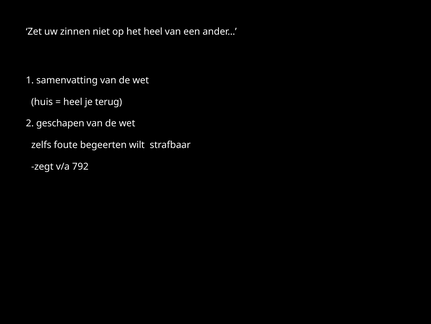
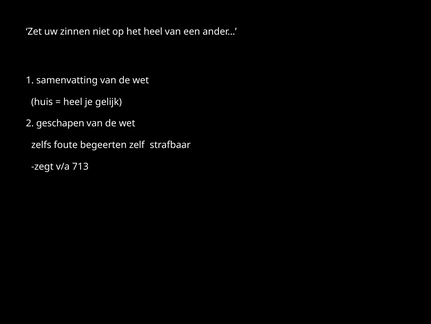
terug: terug -> gelijk (109, 102)
wilt: wilt -> zelf (137, 145)
792: 792 -> 713 (80, 166)
